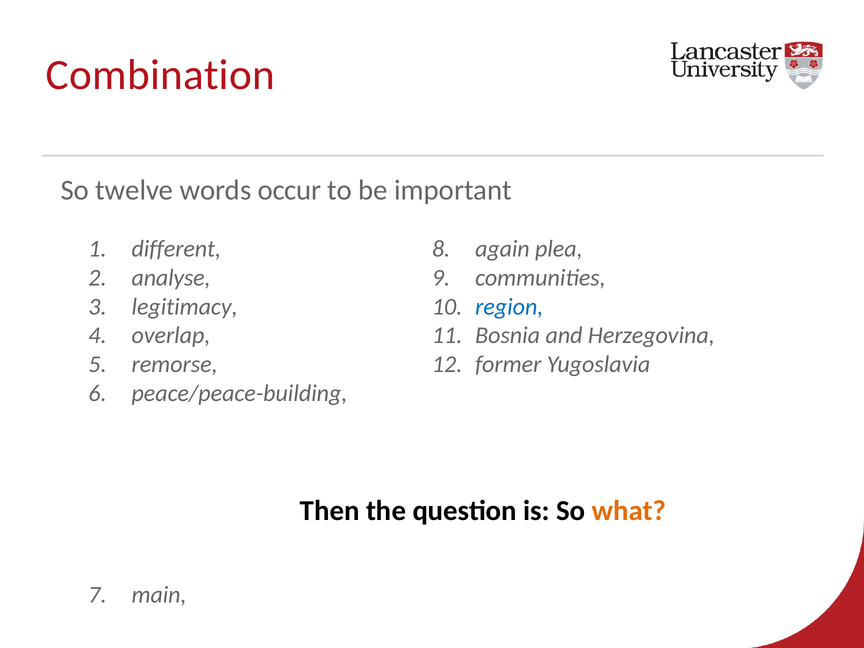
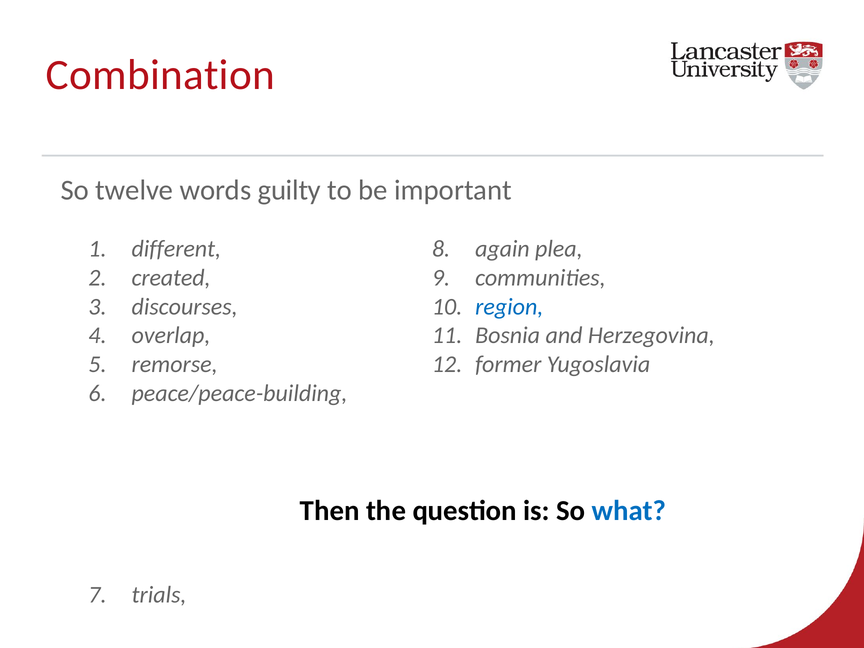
occur: occur -> guilty (289, 190)
analyse: analyse -> created (171, 278)
legitimacy: legitimacy -> discourses (185, 307)
what colour: orange -> blue (629, 511)
main: main -> trials (159, 595)
